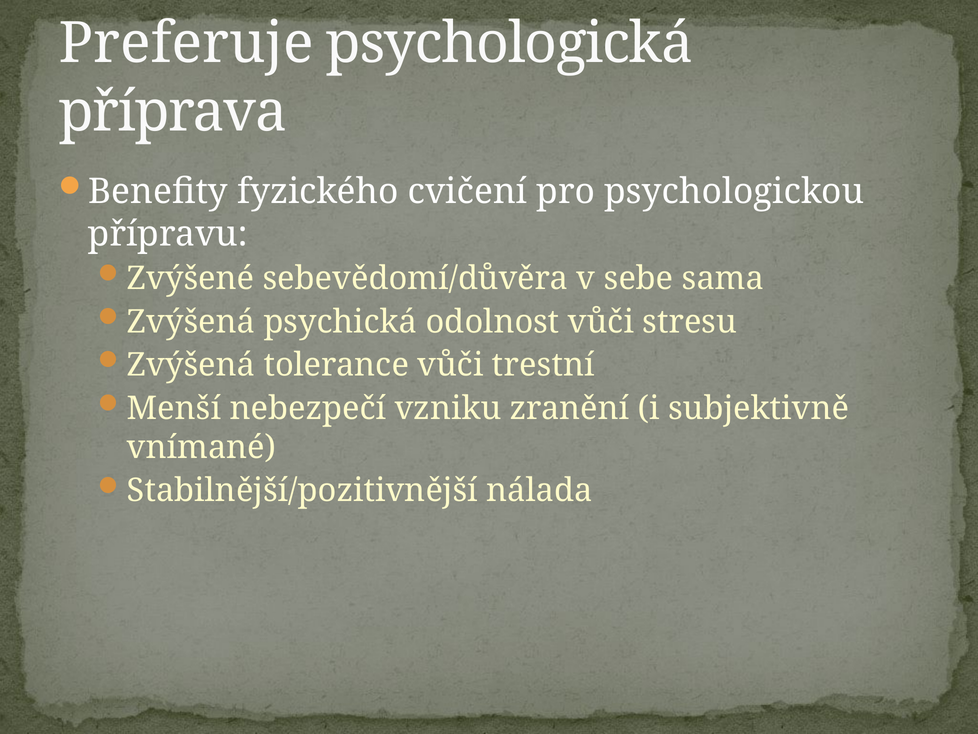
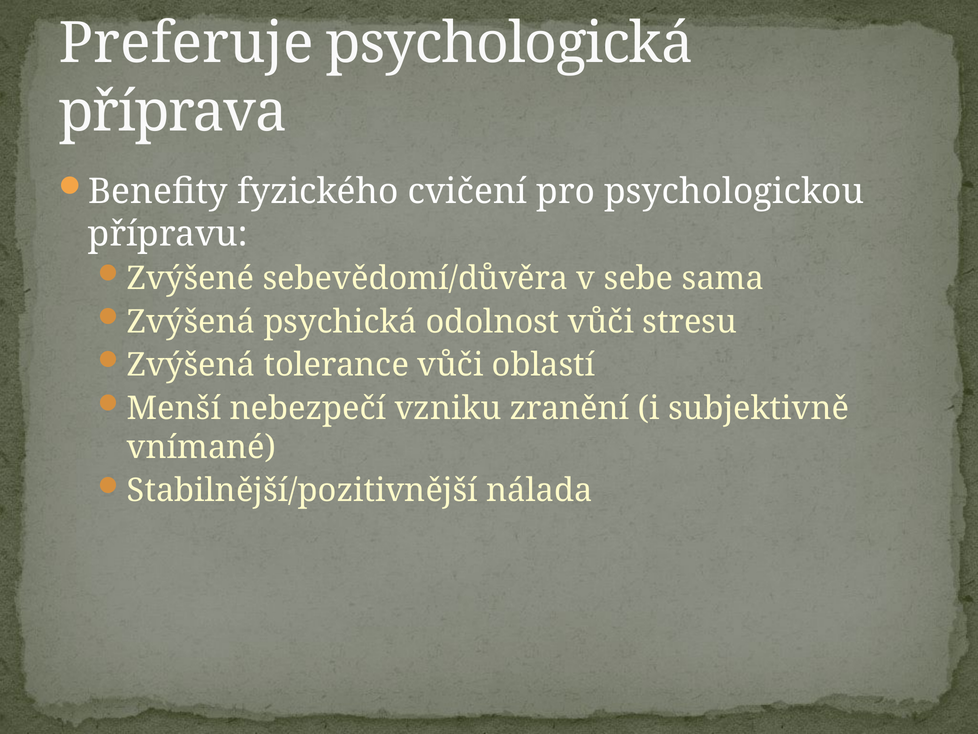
trestní: trestní -> oblastí (544, 365)
